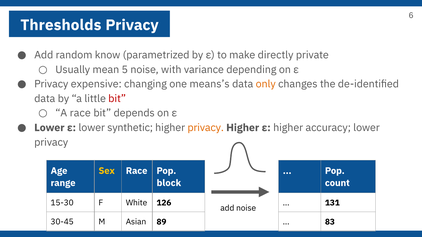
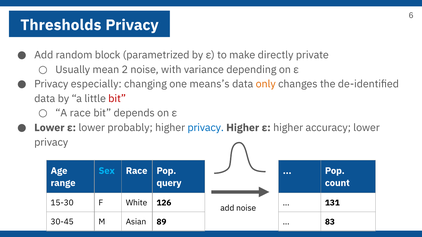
know: know -> block (108, 55)
5: 5 -> 2 (125, 70)
expensive: expensive -> especially (96, 84)
synthetic: synthetic -> probably (130, 128)
privacy colour: orange -> blue (206, 128)
Sex colour: yellow -> light blue (107, 171)
block: block -> query (169, 183)
